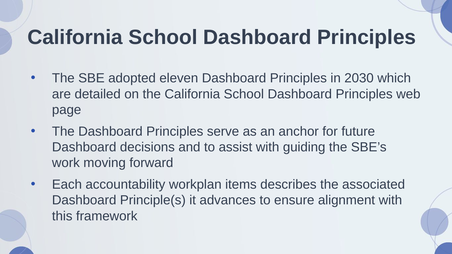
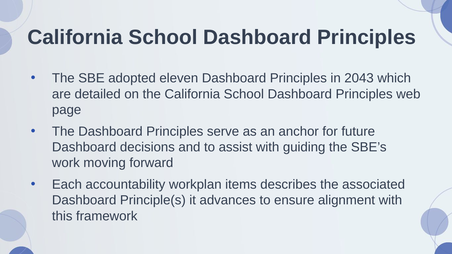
2030: 2030 -> 2043 (359, 78)
